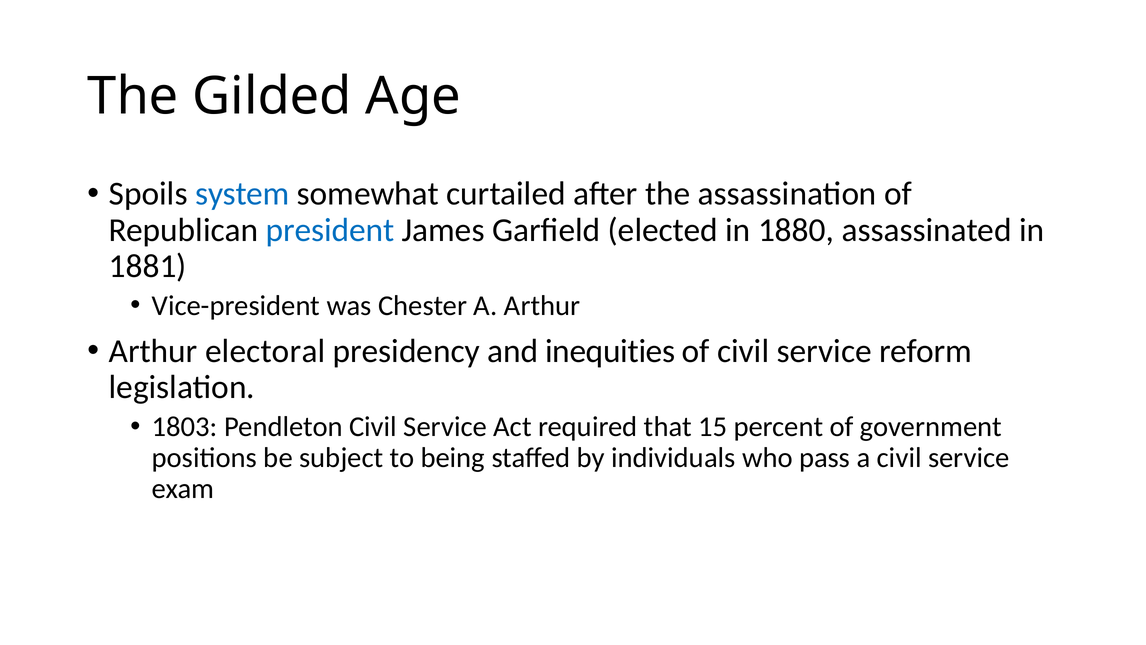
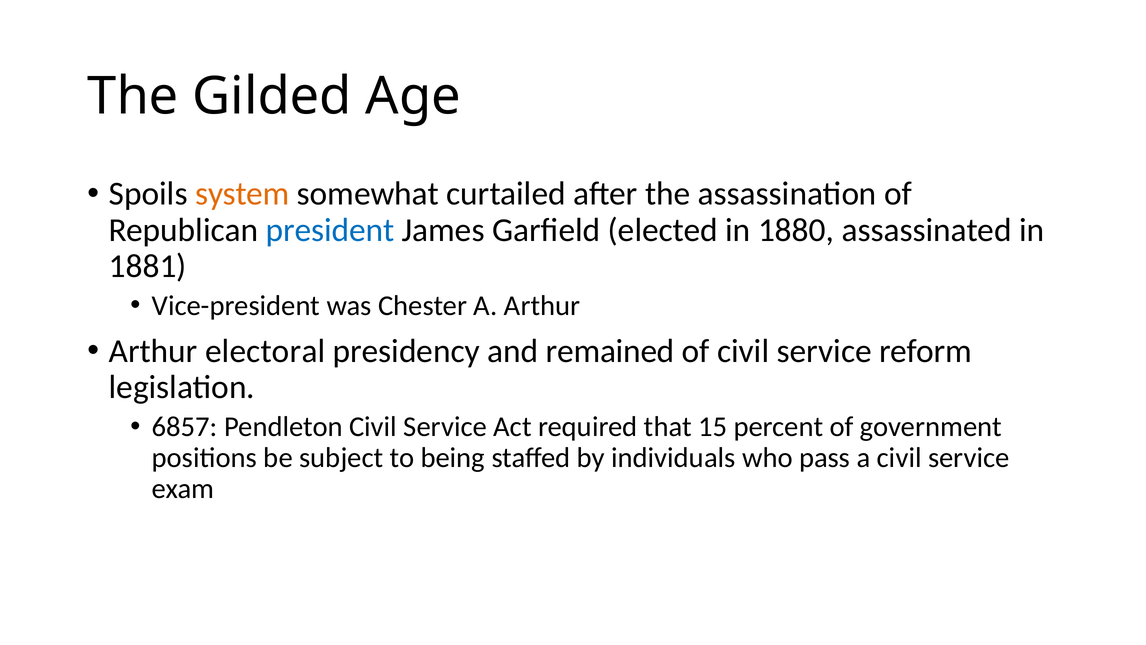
system colour: blue -> orange (242, 194)
inequities: inequities -> remained (610, 351)
1803: 1803 -> 6857 (185, 427)
